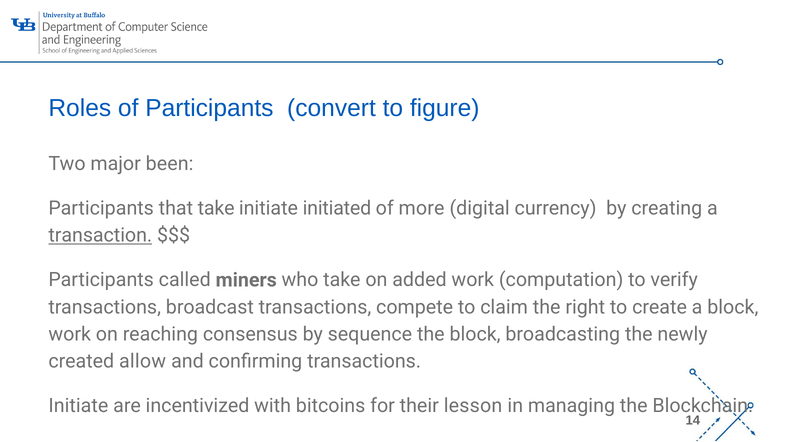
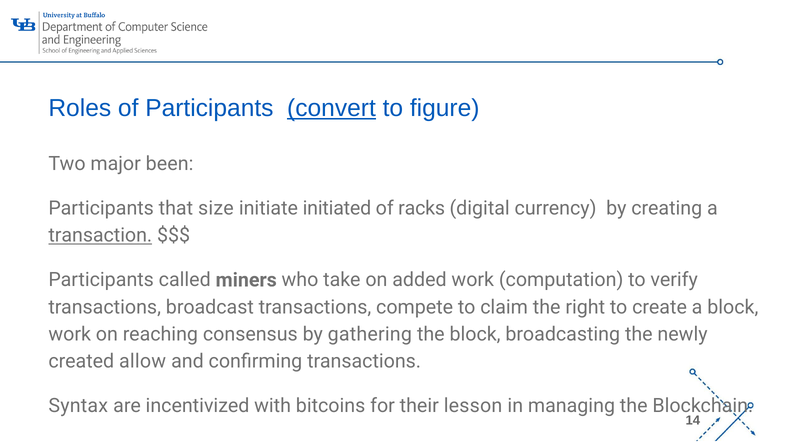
convert underline: none -> present (331, 108)
that take: take -> size (216, 208)
more: more -> racks (422, 208)
sequence: sequence -> gathering (370, 334)
Initiate: Initiate -> Syntax (78, 406)
